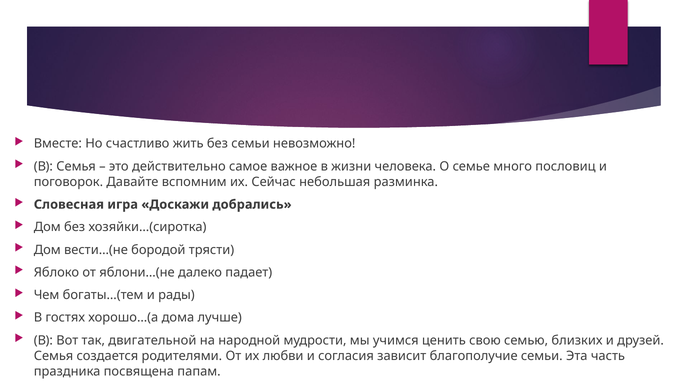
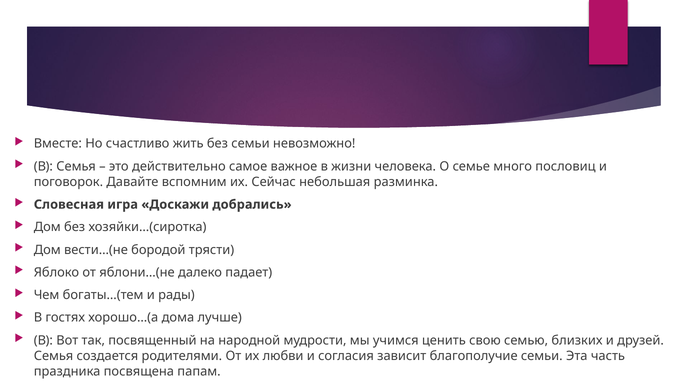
двигательной: двигательной -> посвященный (152, 340)
